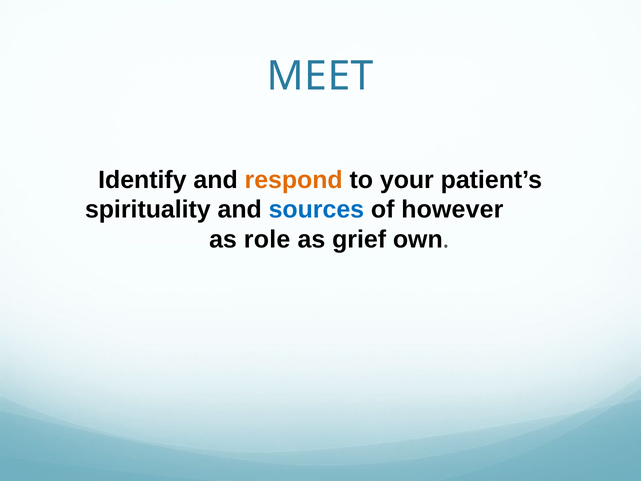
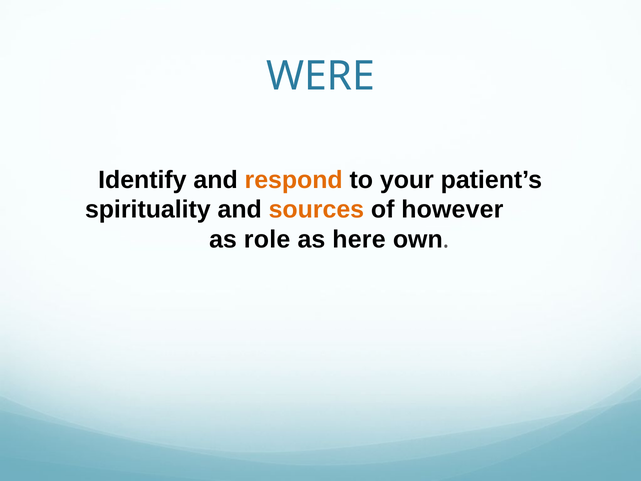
MEET: MEET -> WERE (321, 76)
sources colour: blue -> orange (316, 210)
grief: grief -> here (359, 239)
